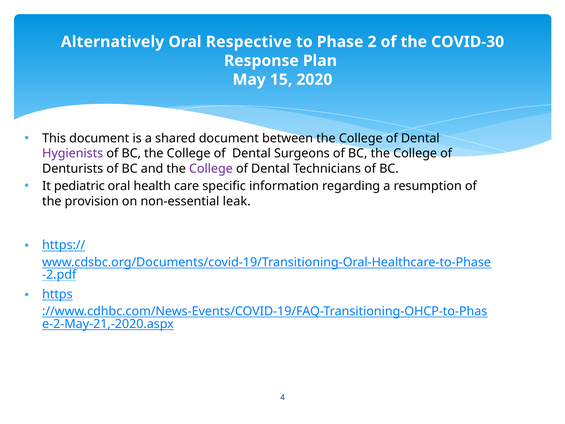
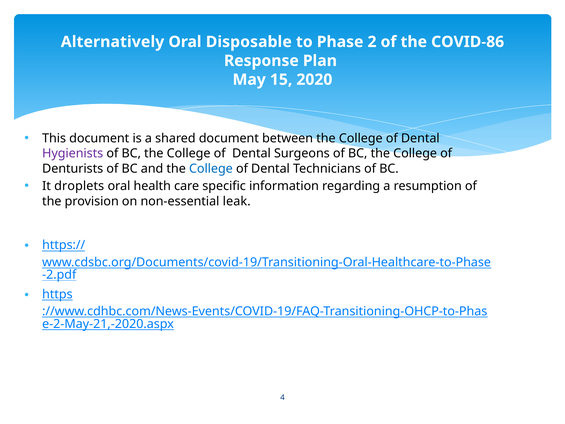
Respective: Respective -> Disposable (249, 42)
COVID-30: COVID-30 -> COVID-86 (468, 42)
College colour: purple -> blue (211, 168)
pediatric: pediatric -> droplets (79, 186)
